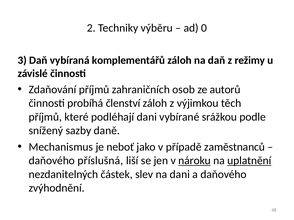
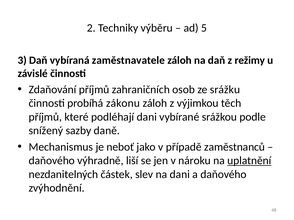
0: 0 -> 5 (204, 28)
komplementářů: komplementářů -> zaměstnavatele (128, 60)
autorů: autorů -> srážku (225, 90)
členství: členství -> zákonu (123, 103)
příslušná: příslušná -> výhradně (100, 161)
nároku underline: present -> none (195, 161)
